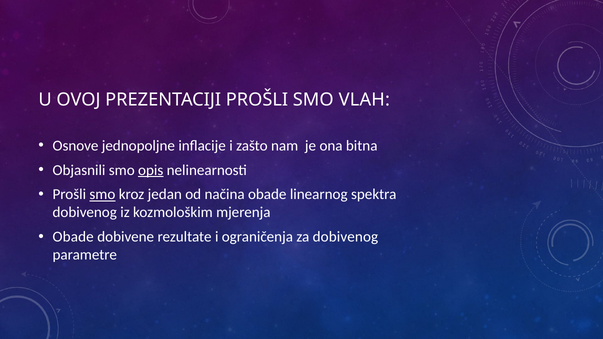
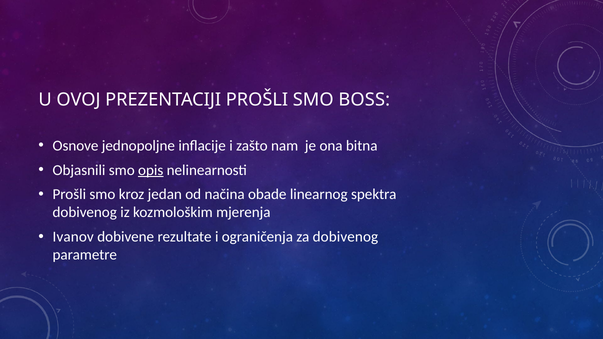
VLAH: VLAH -> BOSS (364, 100)
smo underline: present -> none (102, 195)
Obade: Obade -> Ivanov (73, 237)
